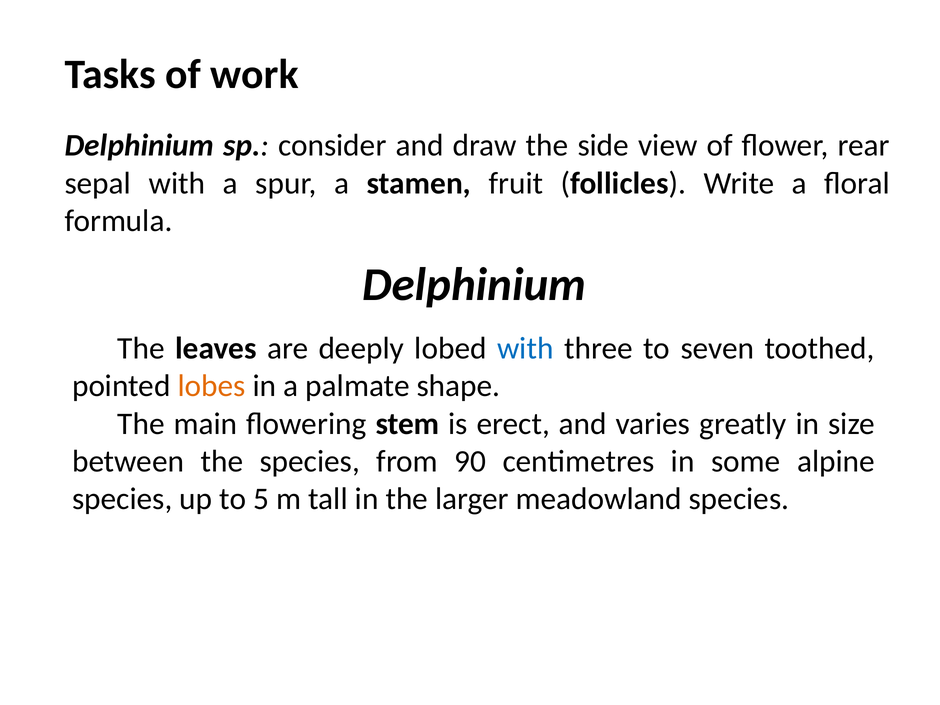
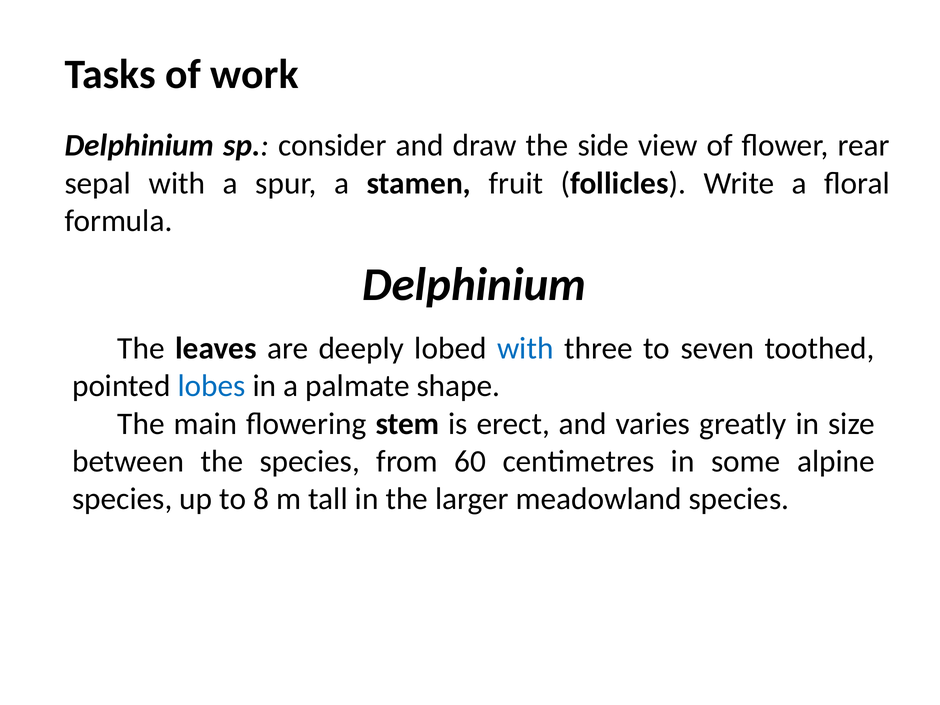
lobes colour: orange -> blue (212, 386)
90: 90 -> 60 (470, 461)
5: 5 -> 8 (261, 499)
